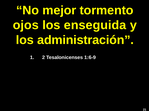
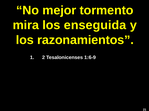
ojos: ojos -> mira (26, 25)
administración: administración -> razonamientos (85, 40)
